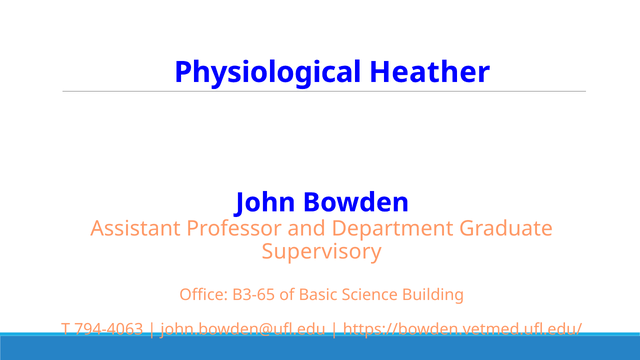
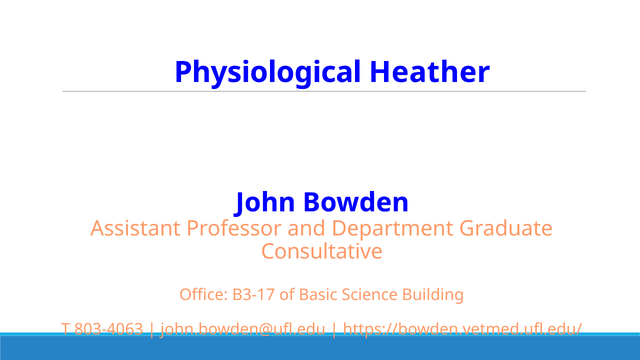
Supervisory: Supervisory -> Consultative (322, 252)
B3-65: B3-65 -> B3-17 (254, 295)
794-4063: 794-4063 -> 803-4063 (109, 329)
